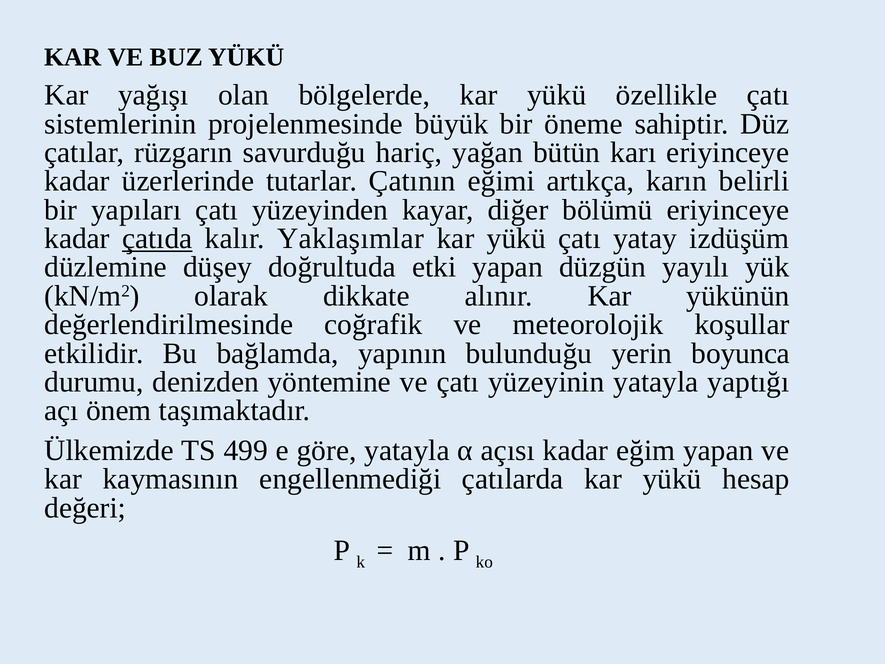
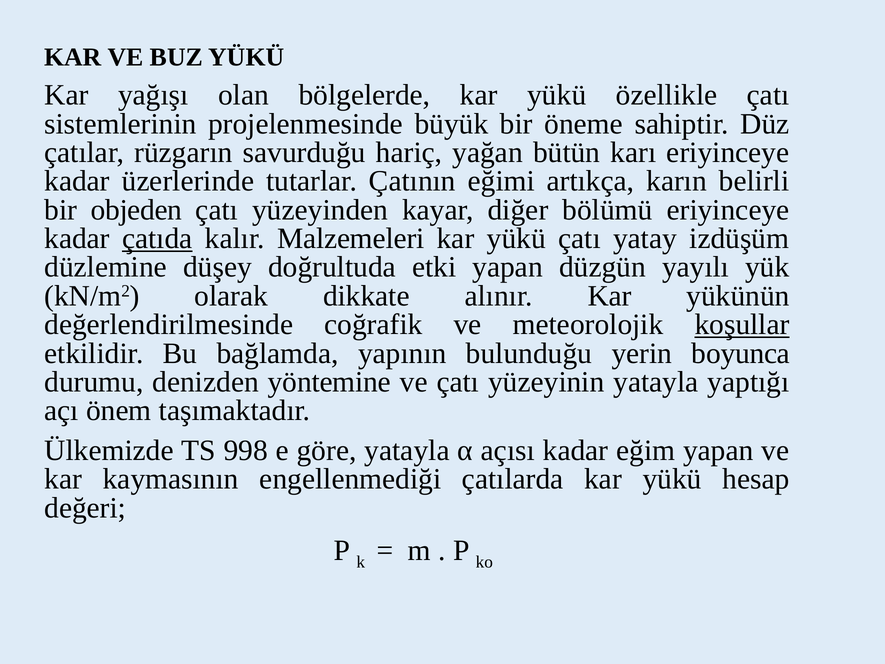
yapıları: yapıları -> objeden (136, 210)
Yaklaşımlar: Yaklaşımlar -> Malzemeleri (351, 238)
koşullar underline: none -> present (742, 324)
499: 499 -> 998 (246, 450)
